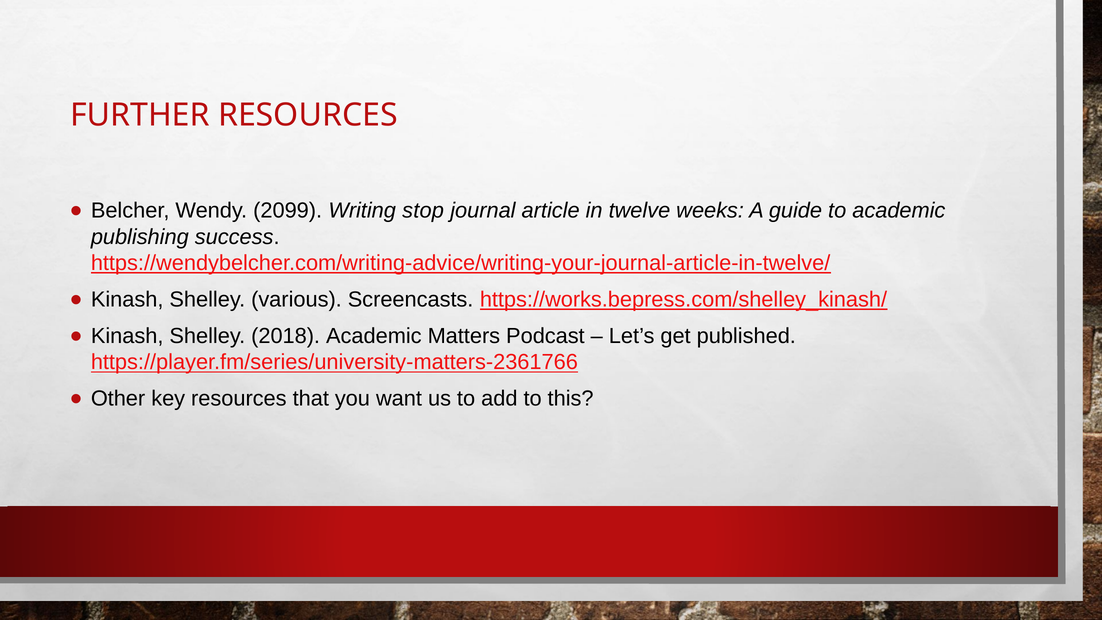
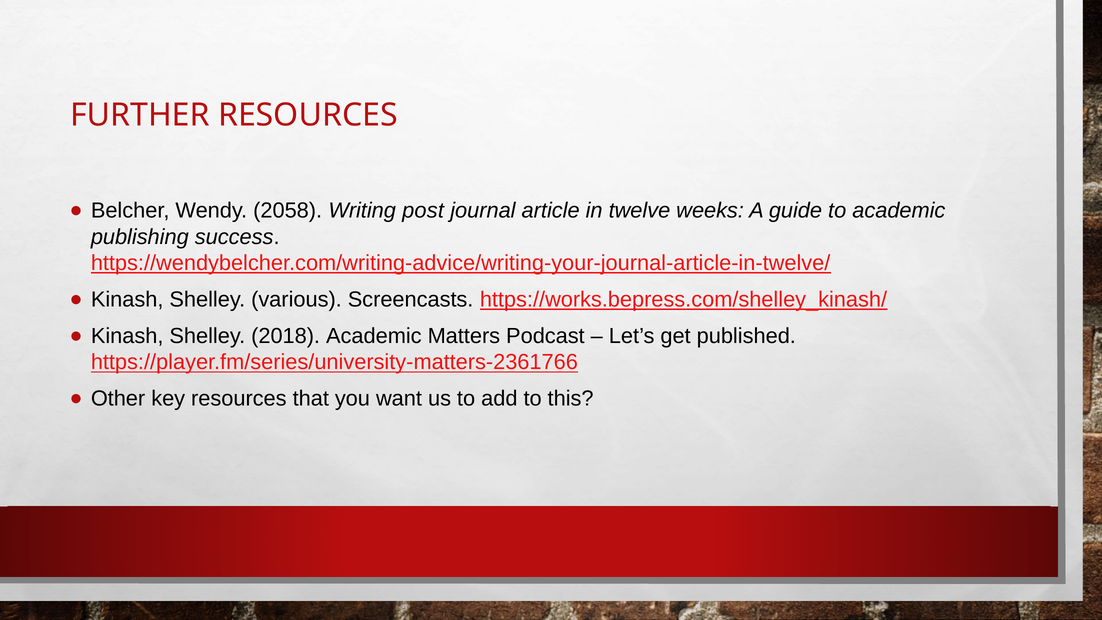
2099: 2099 -> 2058 (288, 211)
stop: stop -> post (423, 211)
